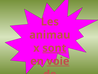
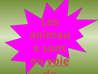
sont underline: present -> none (54, 48)
